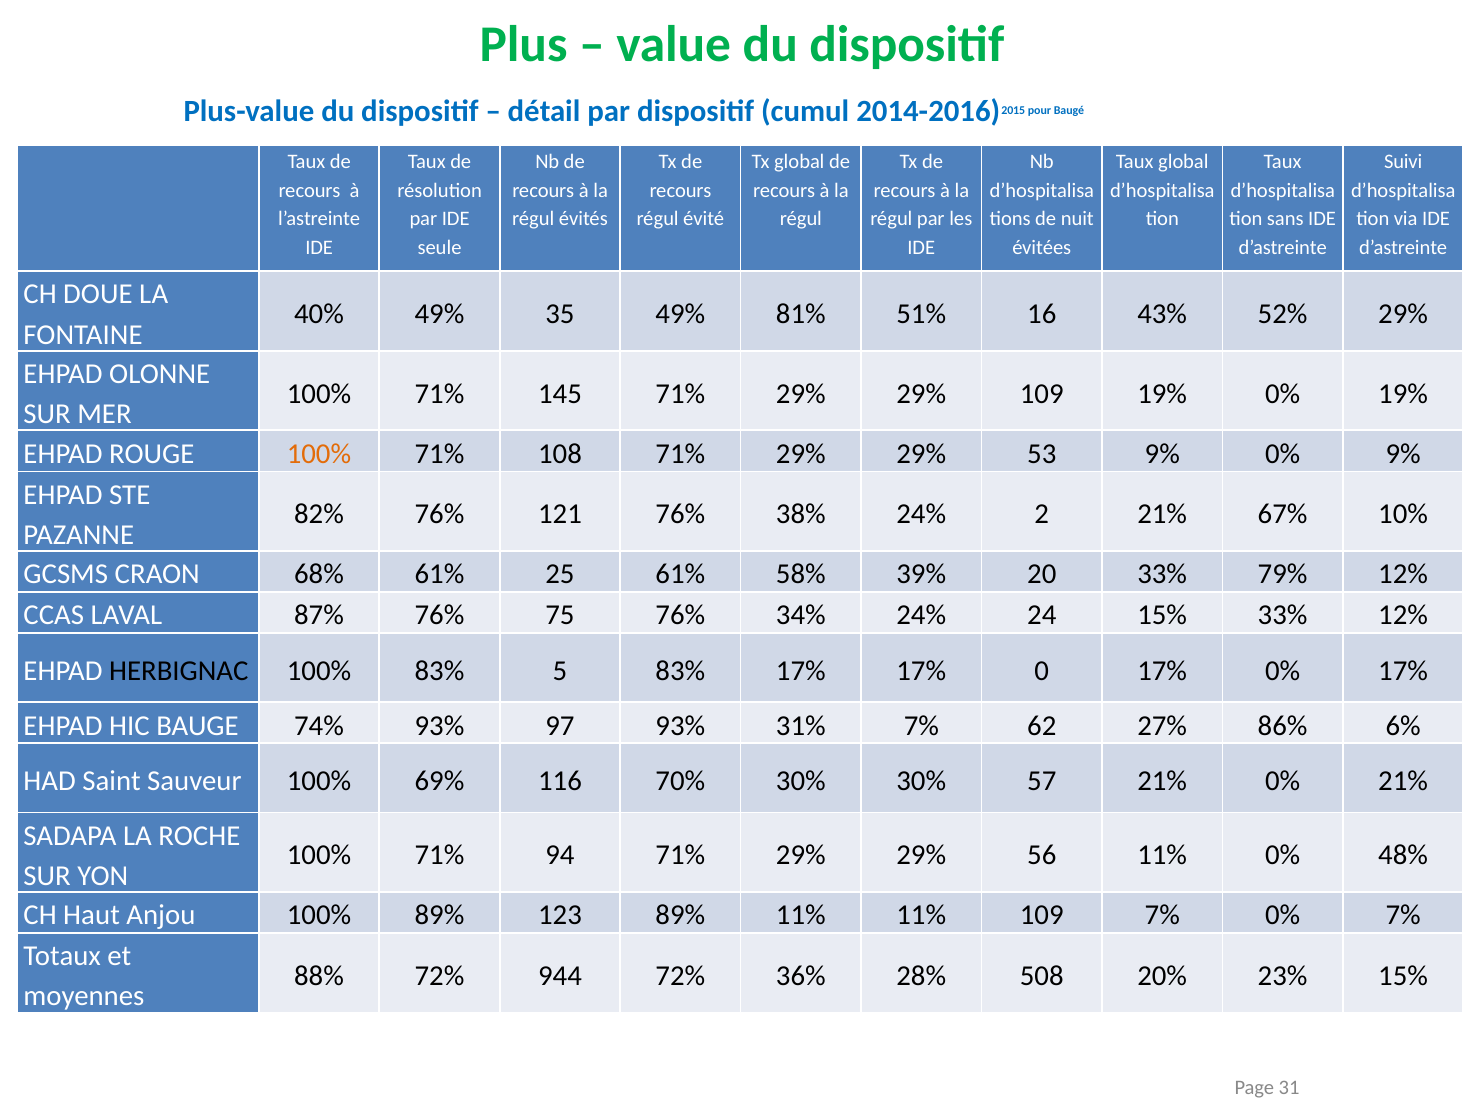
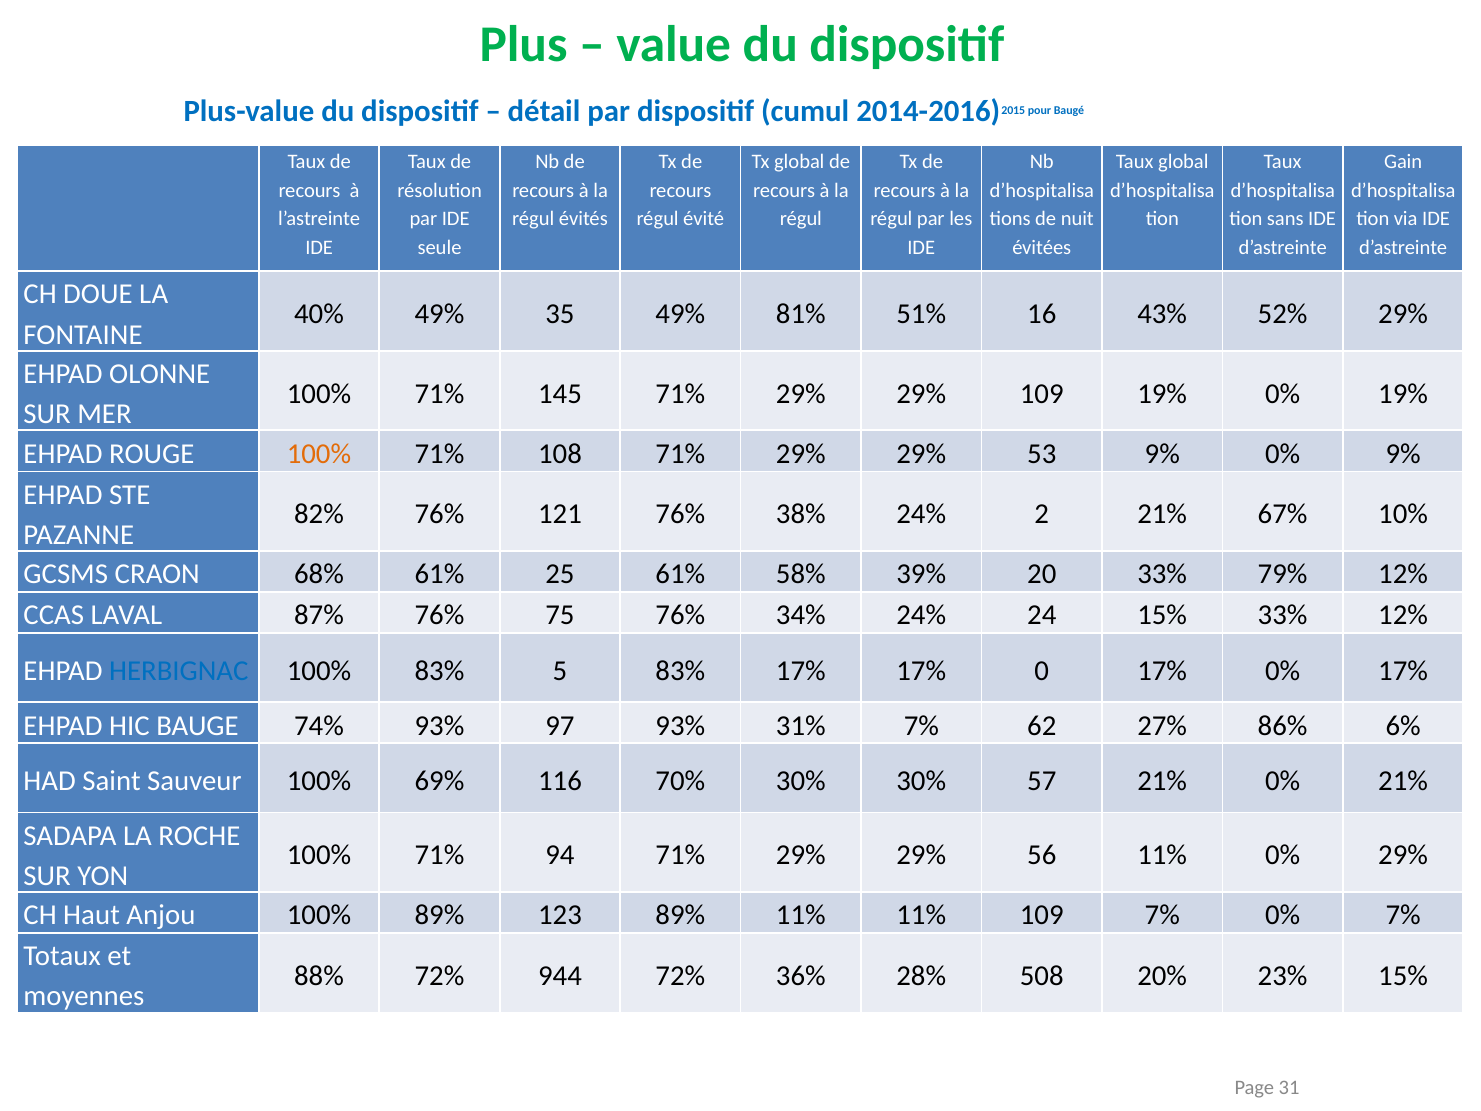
Suivi: Suivi -> Gain (1403, 162)
HERBIGNAC colour: black -> blue (179, 670)
0% 48%: 48% -> 29% (1403, 855)
